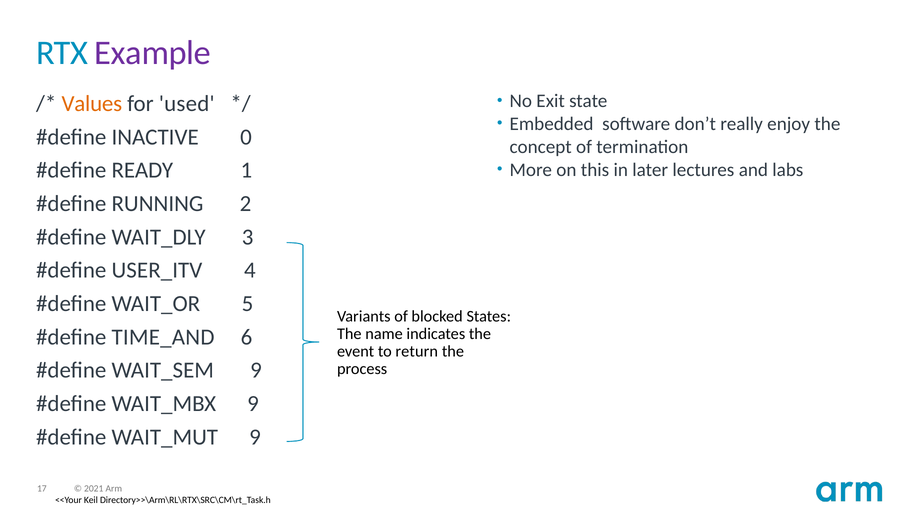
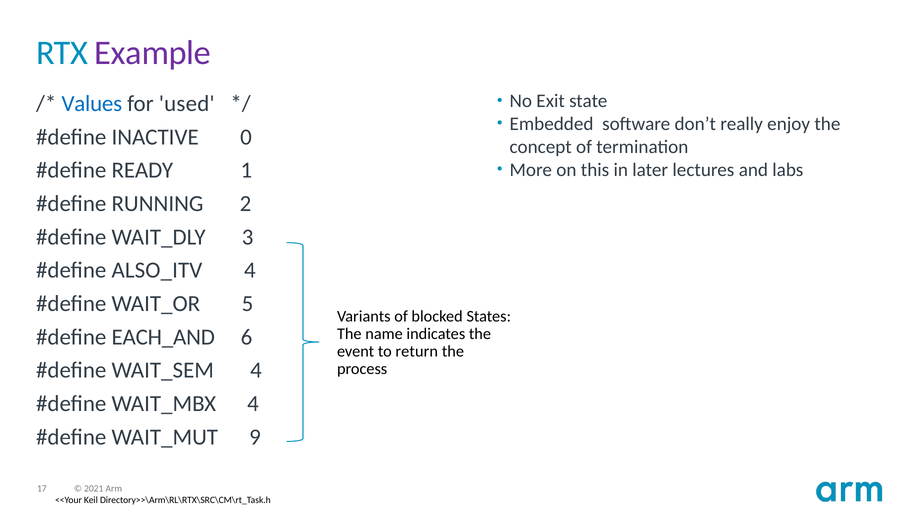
Values colour: orange -> blue (92, 104)
USER_ITV: USER_ITV -> ALSO_ITV (157, 270)
TIME_AND: TIME_AND -> EACH_AND (163, 337)
WAIT_SEM 9: 9 -> 4 (256, 370)
WAIT_MBX 9: 9 -> 4 (253, 403)
